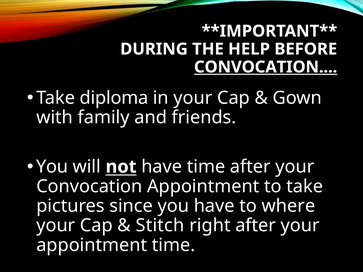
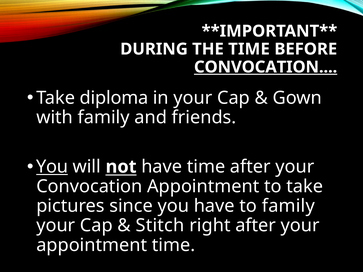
THE HELP: HELP -> TIME (249, 49)
You underline: none -> present (52, 167)
to where: where -> family (288, 206)
